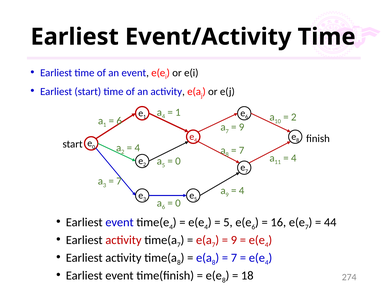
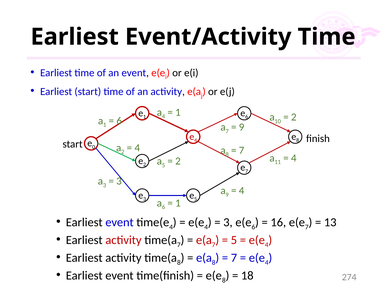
0: 0 -> 2 (178, 161)
7: 7 -> 3 (119, 181)
0: 0 -> 1 (178, 203)
5: 5 -> 3 (228, 223)
44: 44 -> 13 (330, 223)
9: 9 -> 5 (234, 240)
